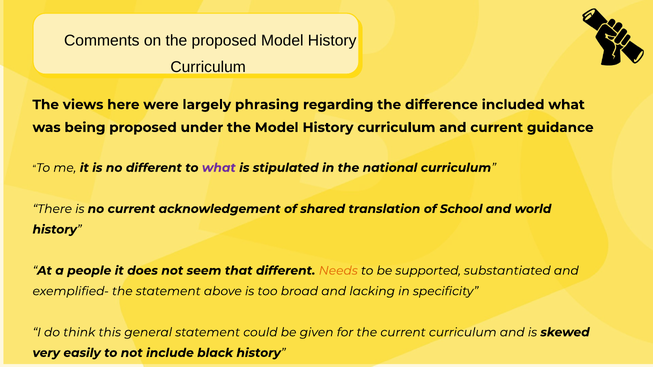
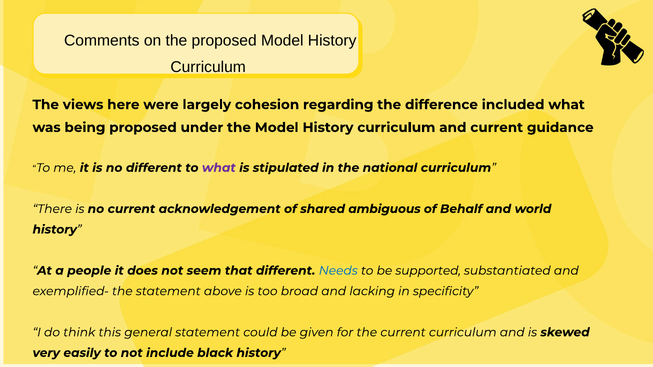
phrasing: phrasing -> cohesion (267, 105)
translation: translation -> ambiguous (384, 209)
School: School -> Behalf (461, 209)
Needs colour: orange -> blue (338, 271)
